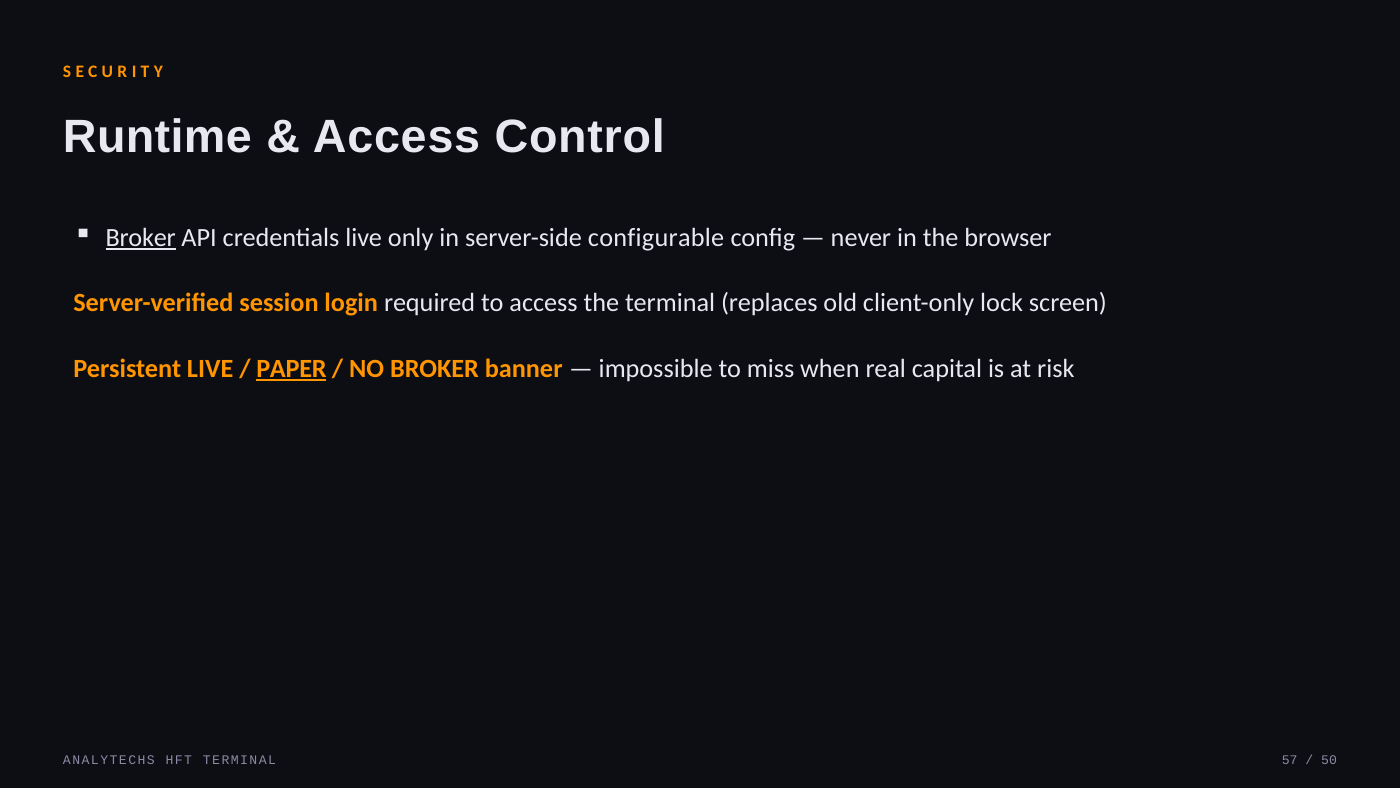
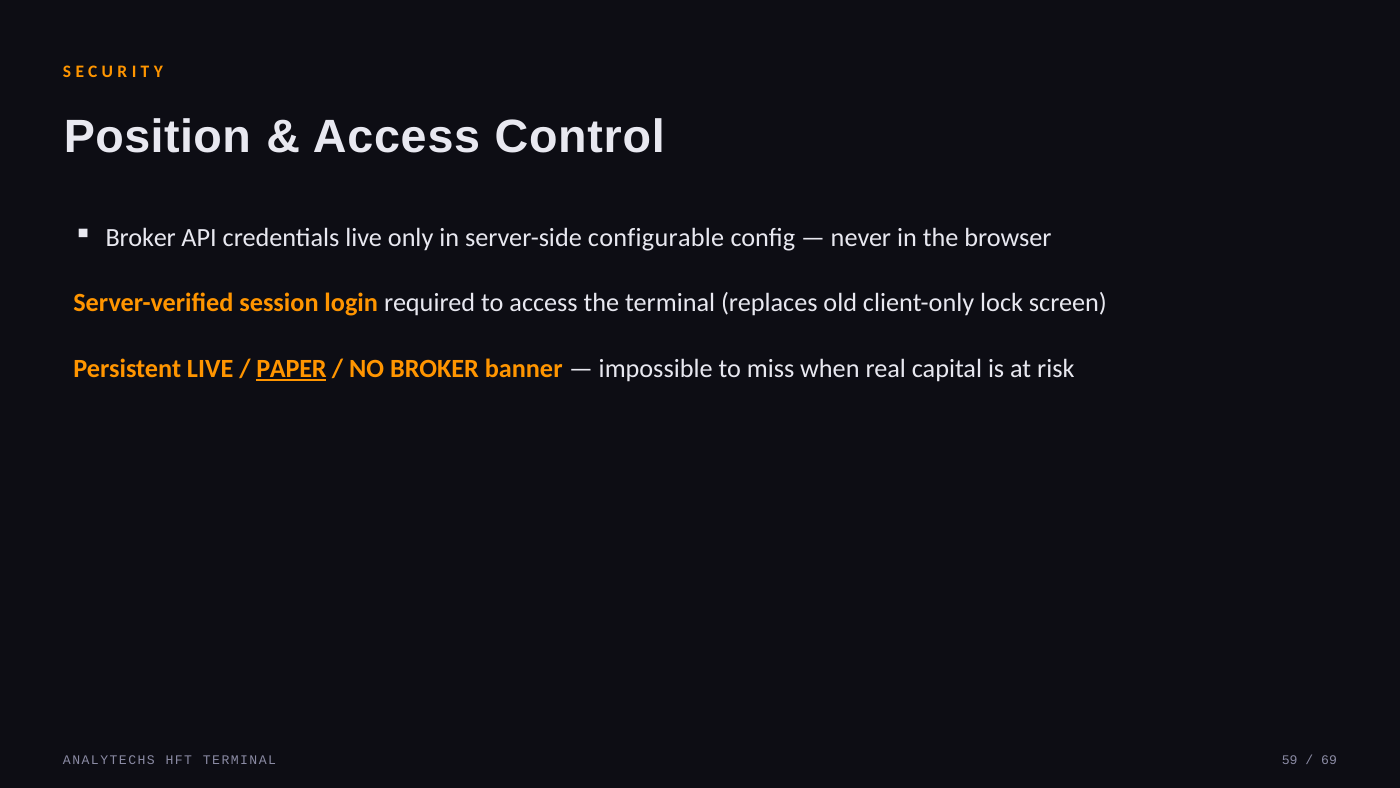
Runtime: Runtime -> Position (157, 137)
Broker underline: present -> none (141, 238)
57: 57 -> 59 (1290, 760)
50: 50 -> 69 (1329, 760)
